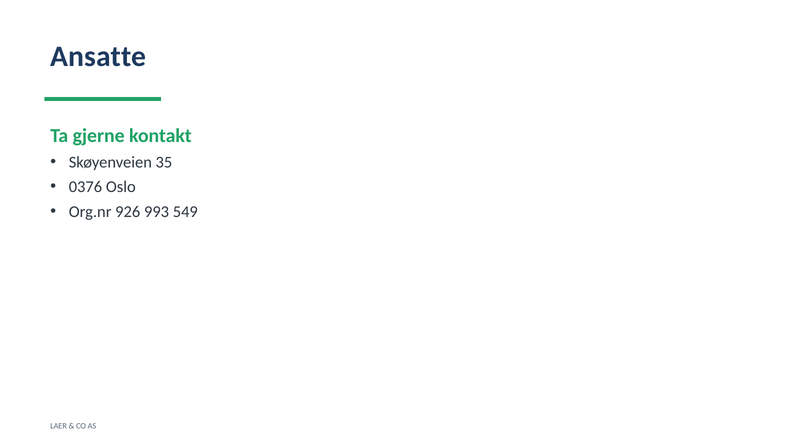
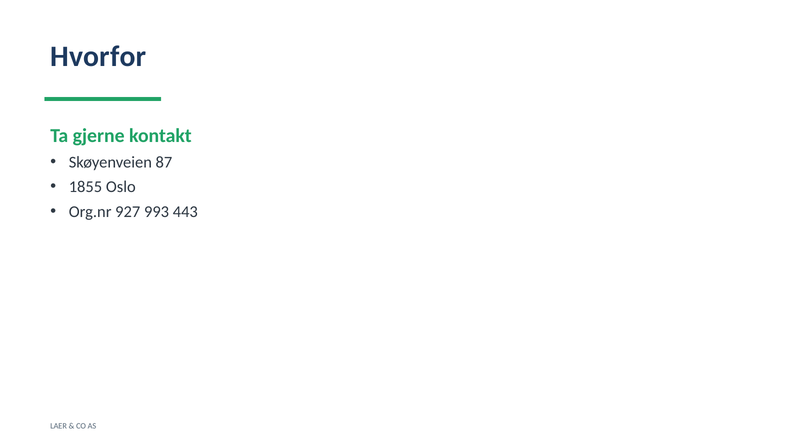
Ansatte: Ansatte -> Hvorfor (98, 56)
35: 35 -> 87 (164, 162)
0376: 0376 -> 1855 (85, 187)
926: 926 -> 927 (128, 212)
549: 549 -> 443 (185, 212)
